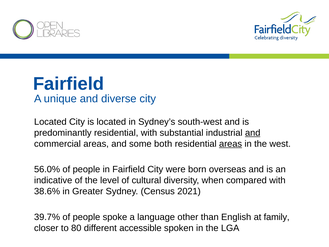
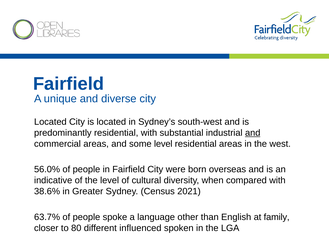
some both: both -> level (163, 144)
areas underline: present -> none (231, 144)
39.7%: 39.7% -> 63.7% (47, 217)
accessible: accessible -> influenced (140, 228)
